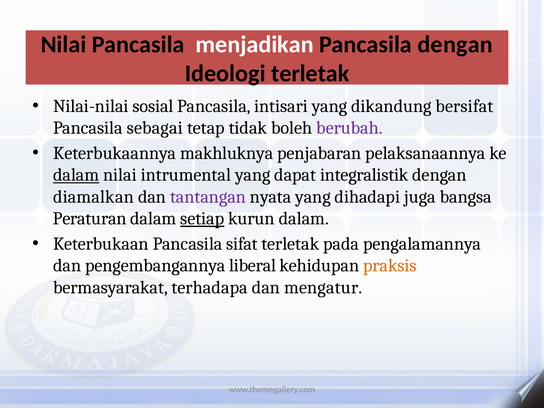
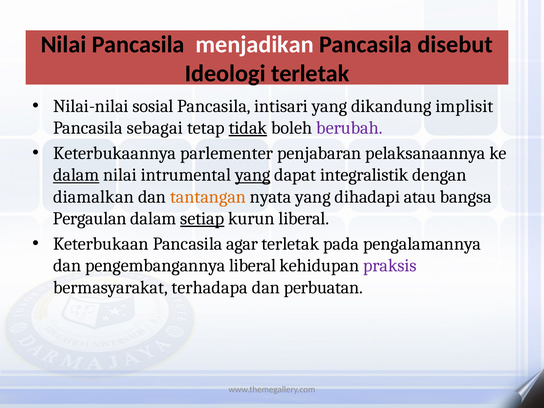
Pancasila dengan: dengan -> disebut (455, 45)
bersifat: bersifat -> implisit (464, 106)
tidak underline: none -> present (248, 128)
makhluknya: makhluknya -> parlementer (227, 153)
yang underline: none -> present (253, 175)
tantangan colour: purple -> orange (208, 197)
juga: juga -> atau (420, 197)
Peraturan: Peraturan -> Pergaulan (90, 219)
kurun dalam: dalam -> liberal (304, 219)
sifat: sifat -> agar (242, 244)
praksis colour: orange -> purple (390, 266)
mengatur: mengatur -> perbuatan (323, 287)
